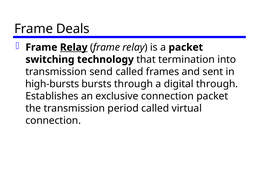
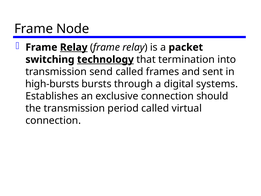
Deals: Deals -> Node (73, 29)
technology underline: none -> present (105, 59)
digital through: through -> systems (217, 84)
connection packet: packet -> should (212, 96)
